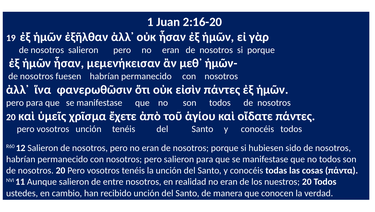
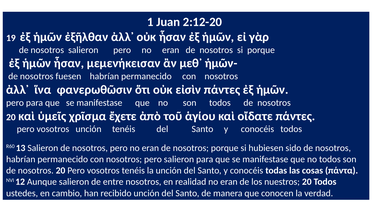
2:16-20: 2:16-20 -> 2:12-20 (202, 22)
12: 12 -> 13 (21, 148)
11: 11 -> 12 (20, 181)
